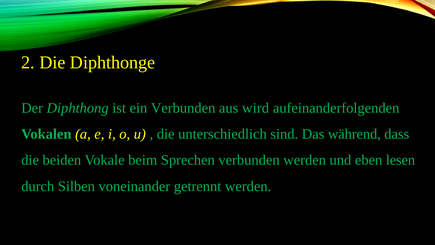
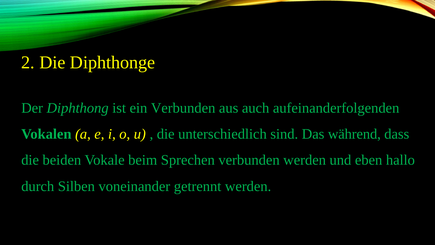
wird: wird -> auch (256, 108)
lesen: lesen -> hallo (400, 160)
